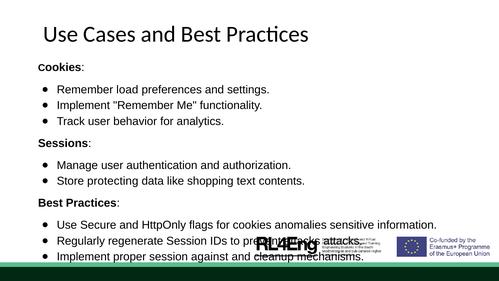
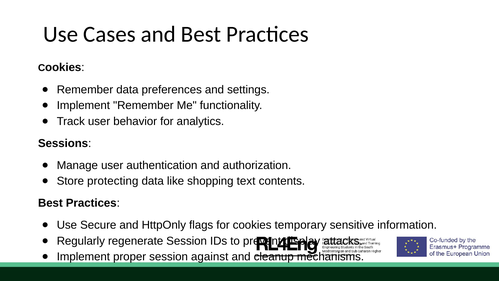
Remember load: load -> data (127, 90)
anomalies: anomalies -> temporary (301, 225)
prevent attacks: attacks -> display (302, 241)
